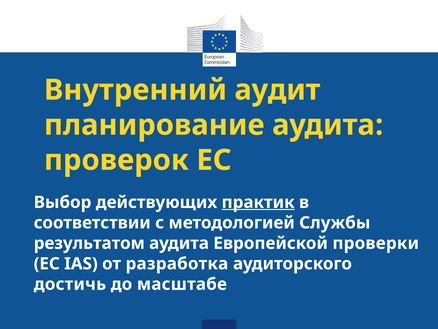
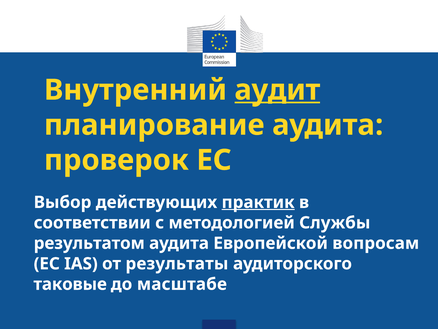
аудит underline: none -> present (277, 90)
проверки: проверки -> вопросам (376, 243)
разработка: разработка -> результаты (177, 263)
достичь: достичь -> таковые (70, 284)
